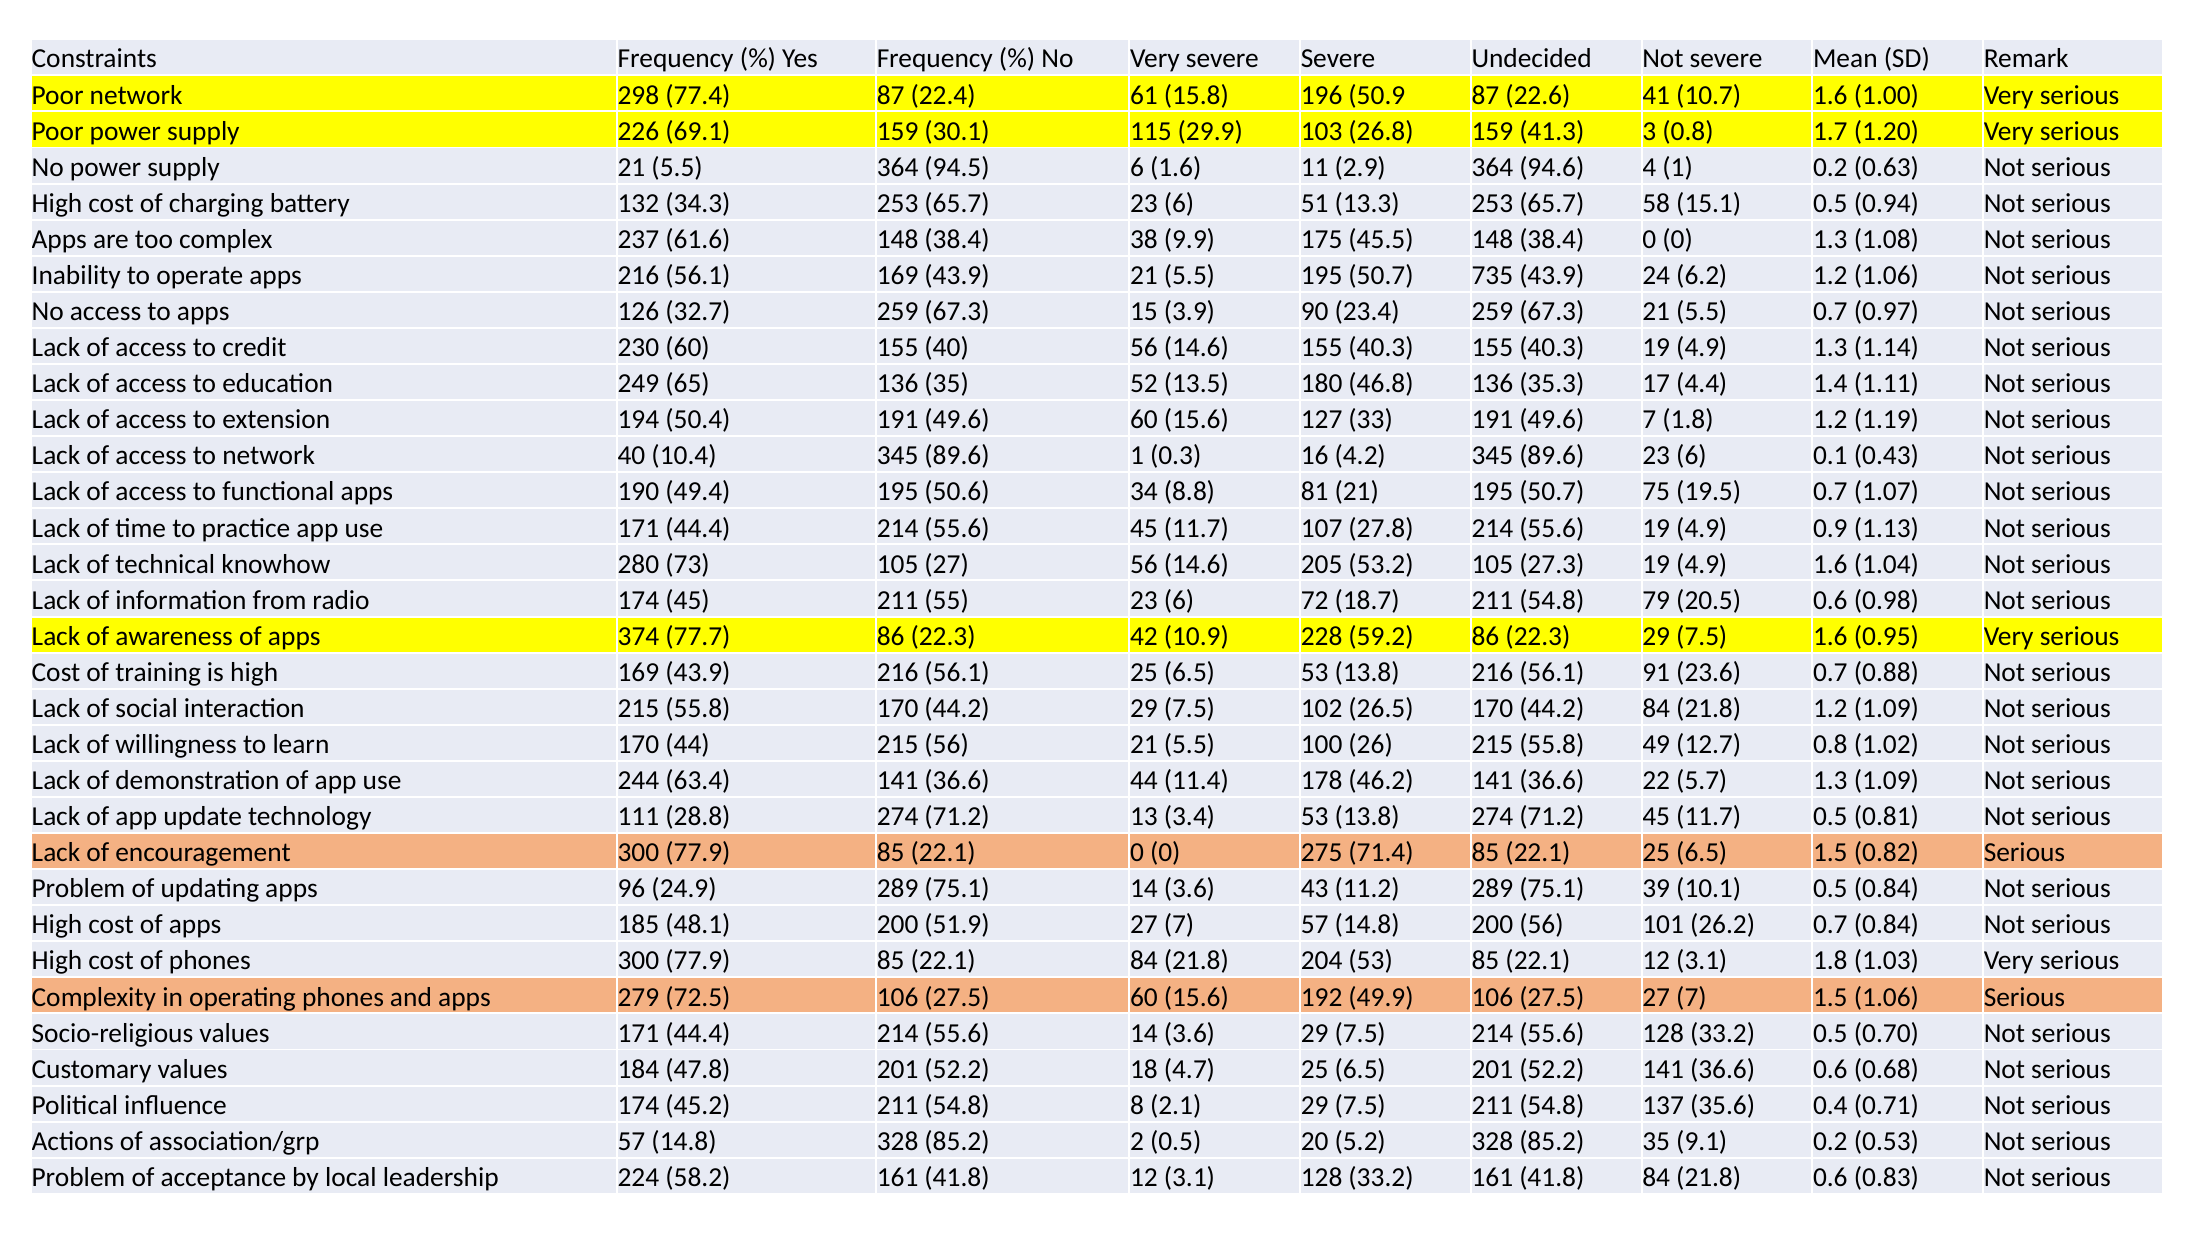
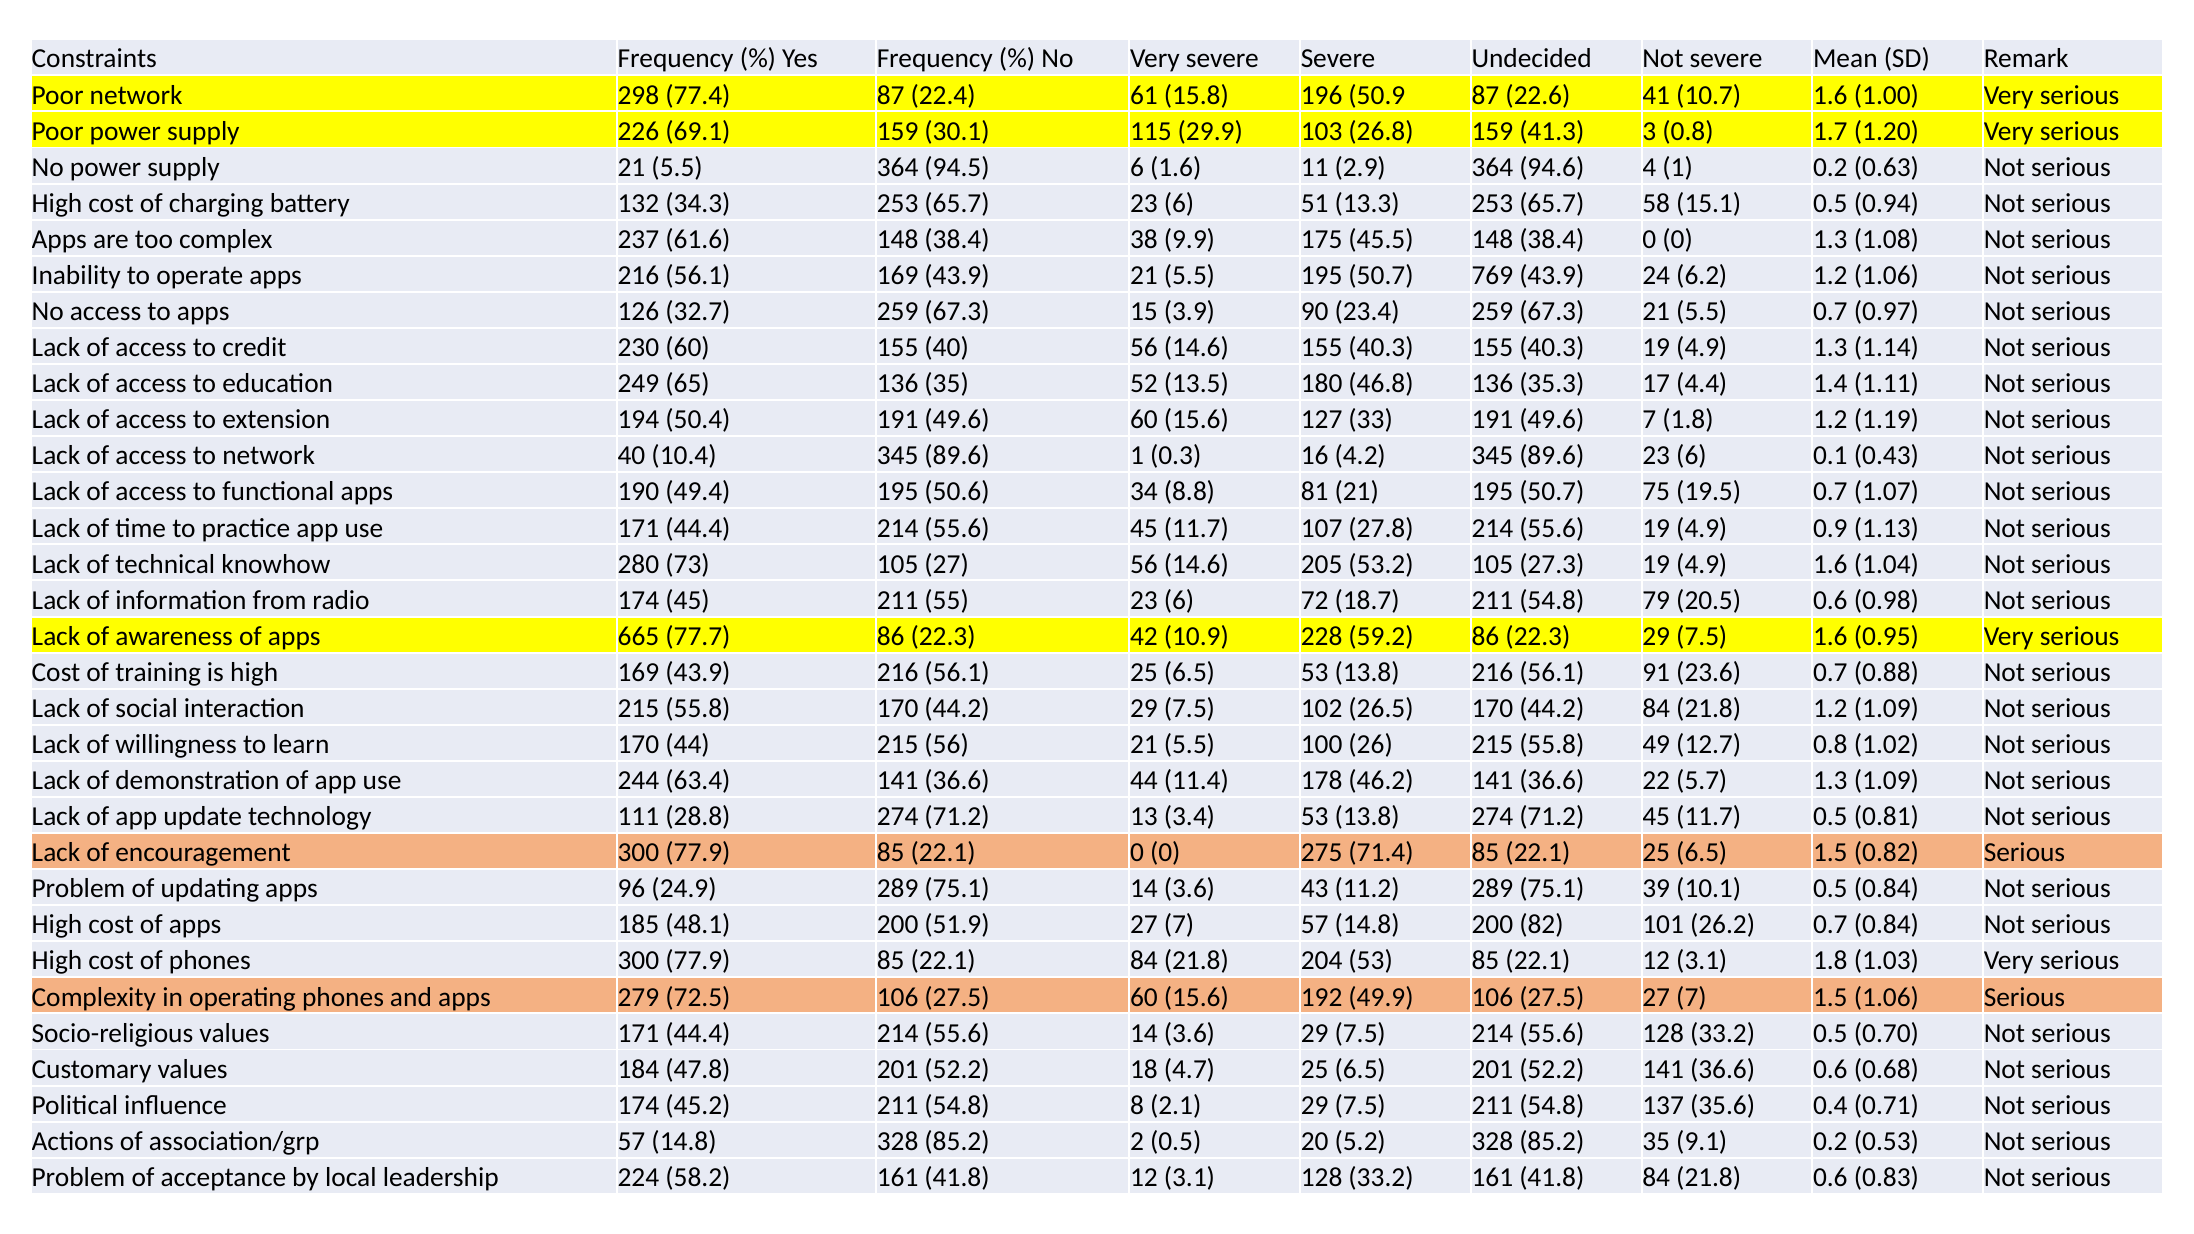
735: 735 -> 769 (1492, 275)
374: 374 -> 665 (638, 636)
200 56: 56 -> 82 (1541, 925)
